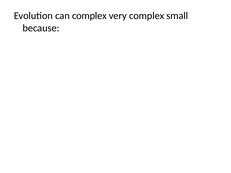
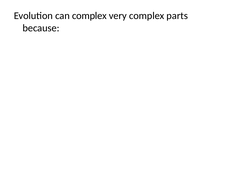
small: small -> parts (177, 16)
